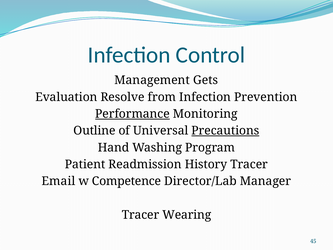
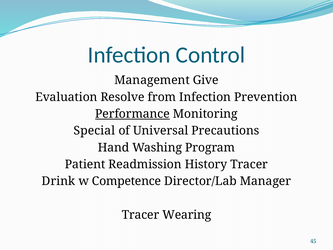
Gets: Gets -> Give (206, 80)
Outline: Outline -> Special (94, 131)
Precautions underline: present -> none (225, 131)
Email: Email -> Drink (58, 181)
